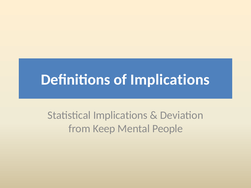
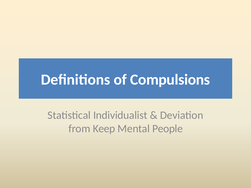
of Implications: Implications -> Compulsions (170, 80)
Statistical Implications: Implications -> Individualist (120, 115)
